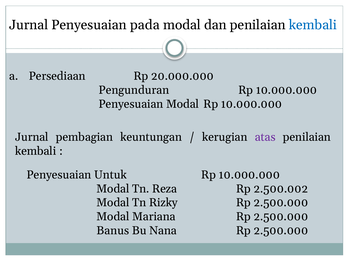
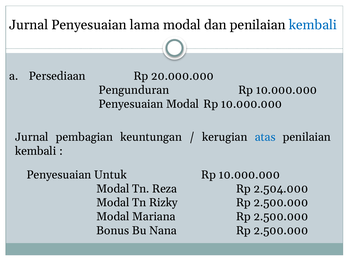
pada: pada -> lama (145, 25)
atas colour: purple -> blue (265, 137)
2.500.002: 2.500.002 -> 2.504.000 (281, 189)
Banus: Banus -> Bonus (113, 231)
